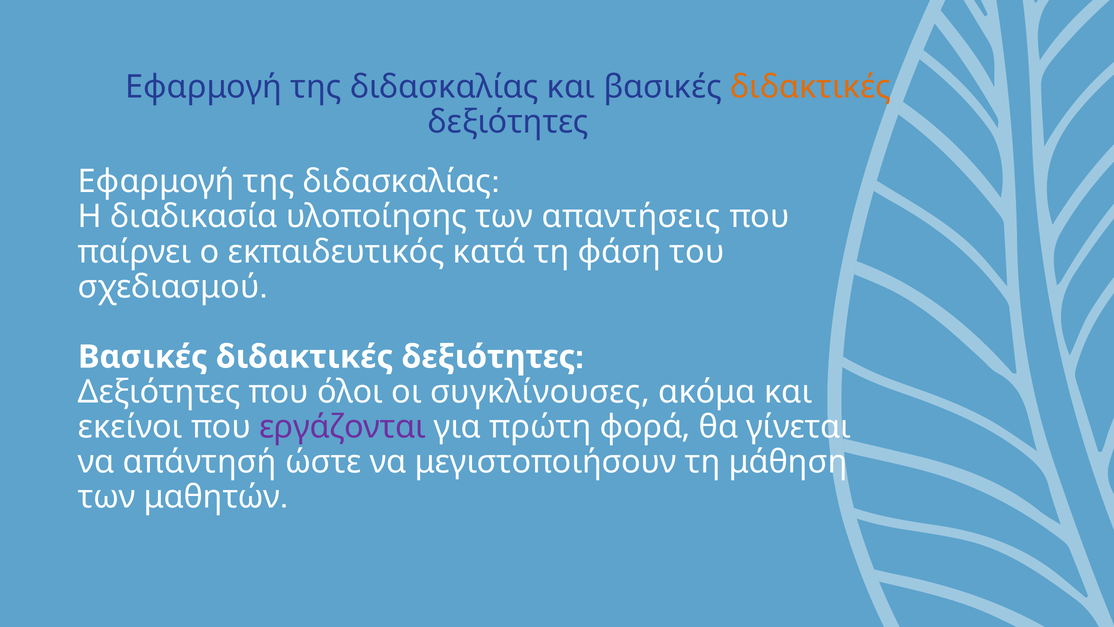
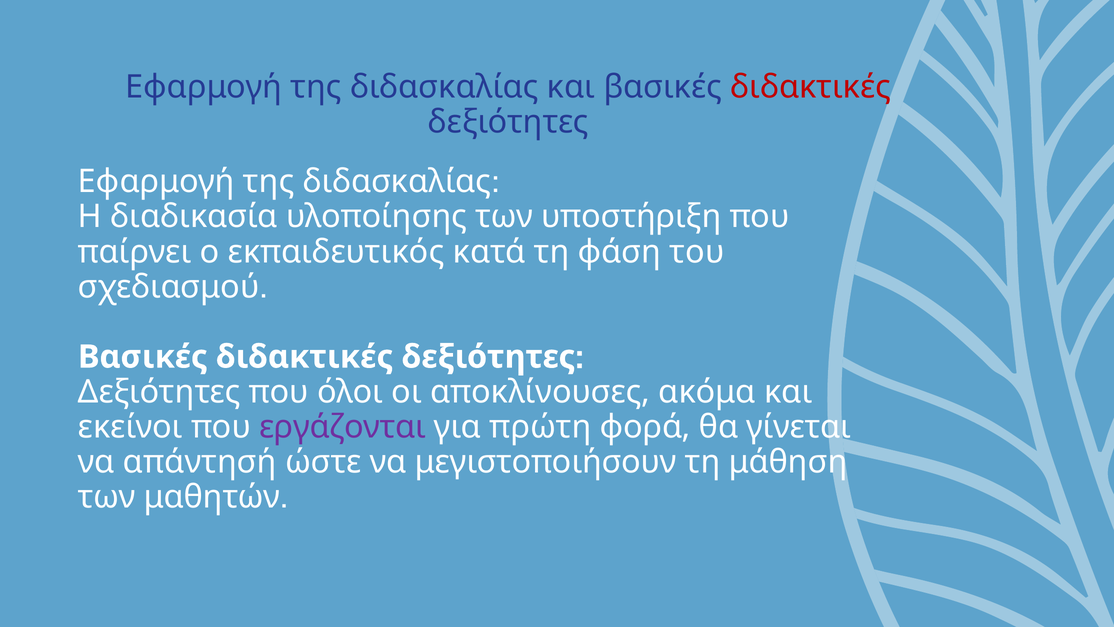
διδακτικές colour: orange -> red (811, 87)
απαντήσεις: απαντήσεις -> υποστήριξη (631, 217)
συγκλίνουσες: συγκλίνουσες -> αποκλίνουσες (540, 392)
